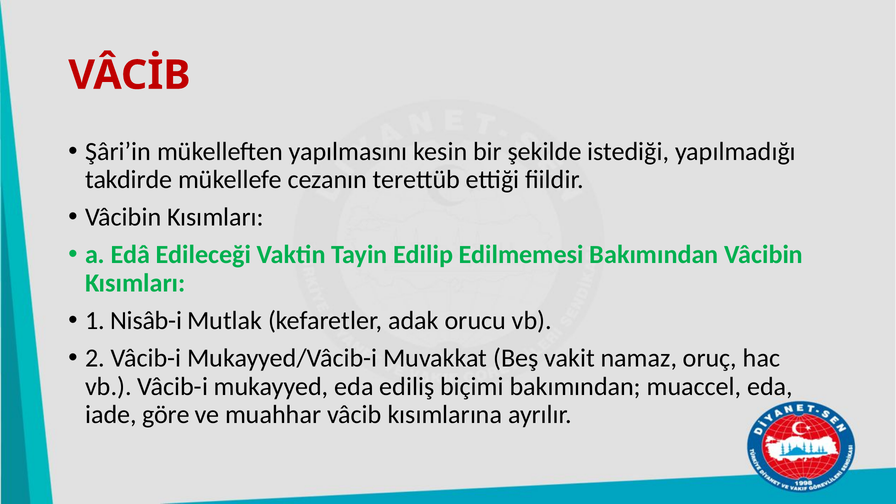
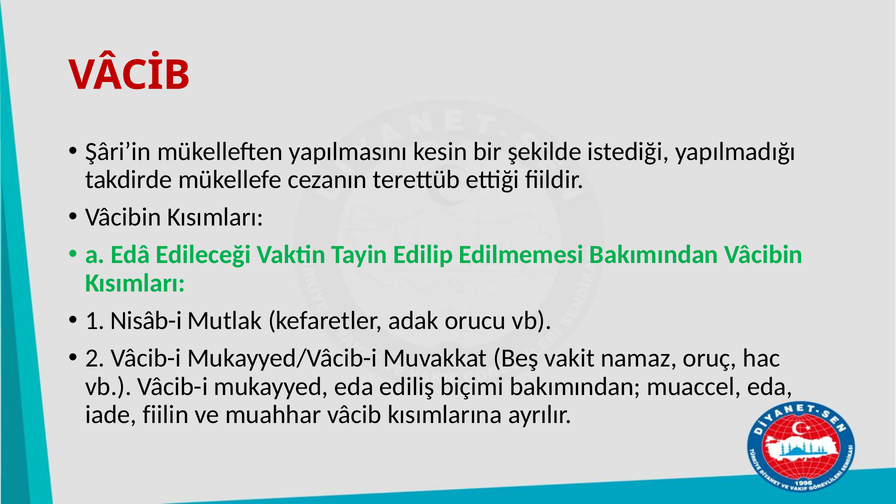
göre: göre -> fiilin (166, 415)
